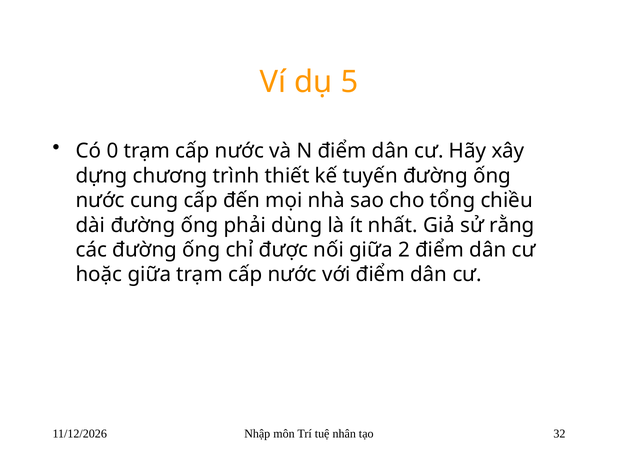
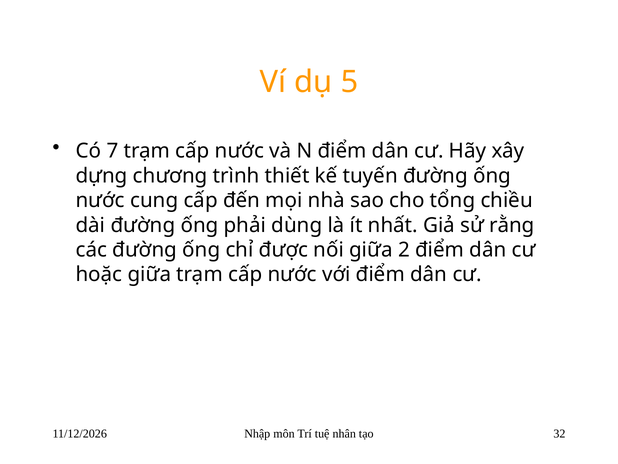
0: 0 -> 7 (112, 151)
